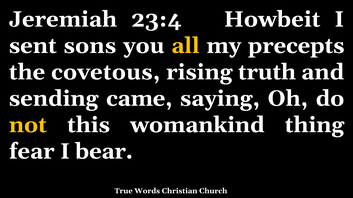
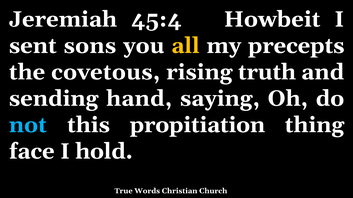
23:4: 23:4 -> 45:4 (156, 19)
came: came -> hand (139, 99)
not colour: yellow -> light blue (28, 125)
womankind: womankind -> propitiation (197, 125)
fear: fear -> face (32, 152)
bear: bear -> hold (104, 152)
